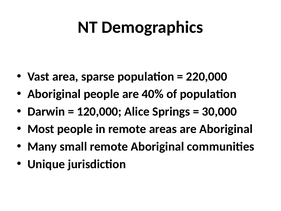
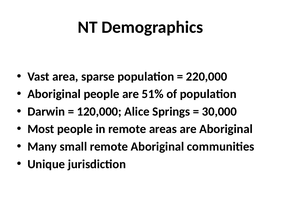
40%: 40% -> 51% (153, 94)
